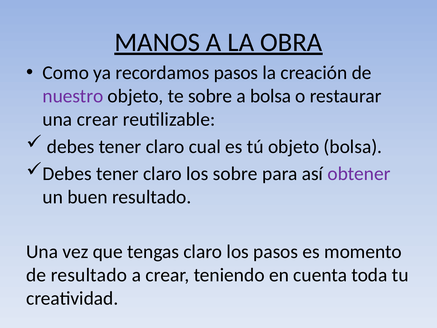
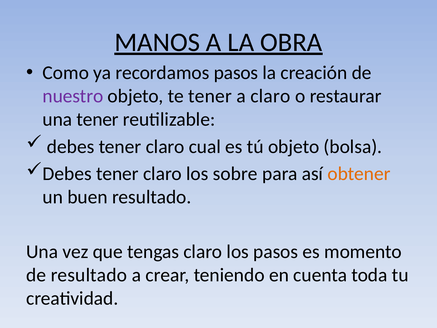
te sobre: sobre -> tener (210, 96)
a bolsa: bolsa -> claro (270, 96)
una crear: crear -> tener (98, 119)
obtener colour: purple -> orange (359, 174)
